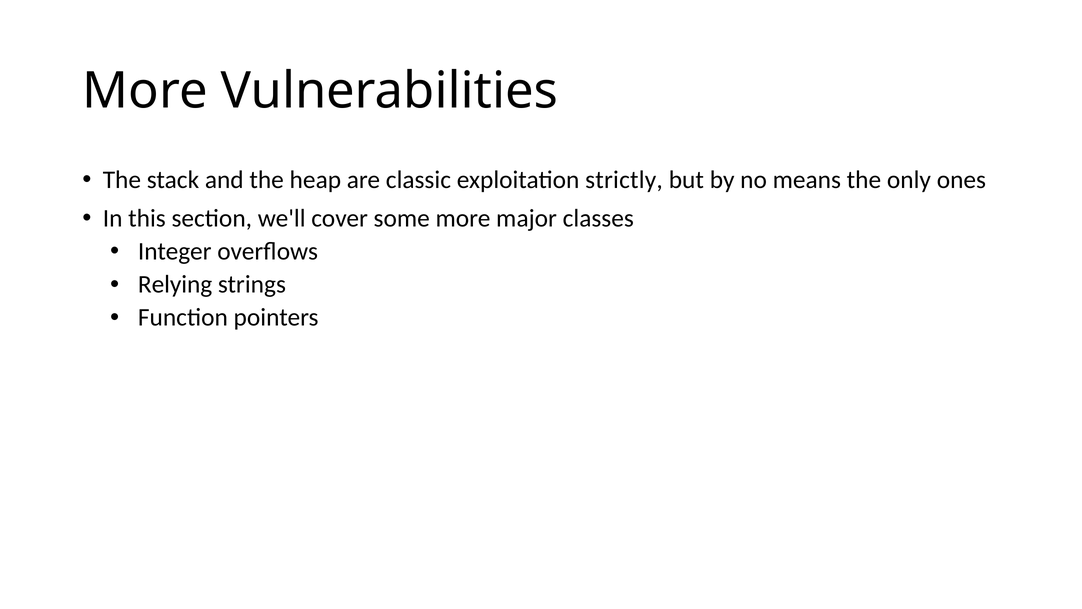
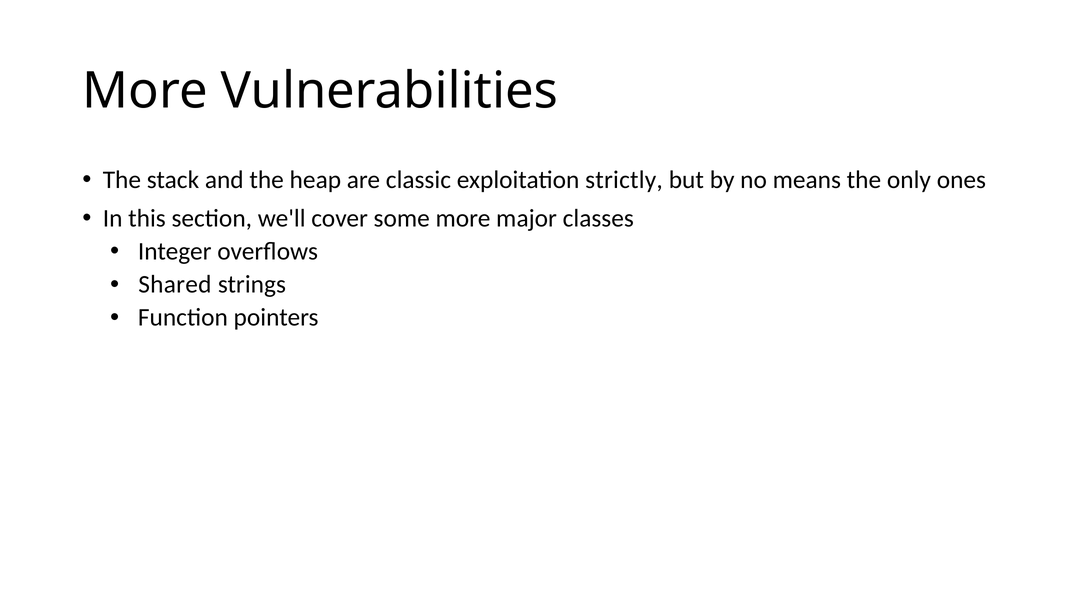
Relying: Relying -> Shared (175, 284)
